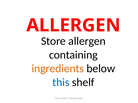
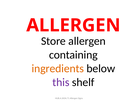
this colour: blue -> purple (61, 83)
